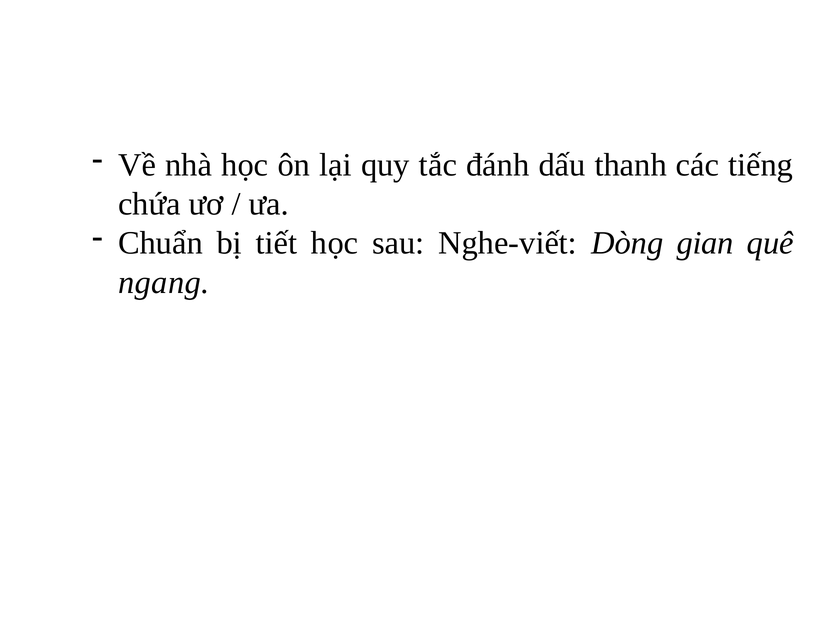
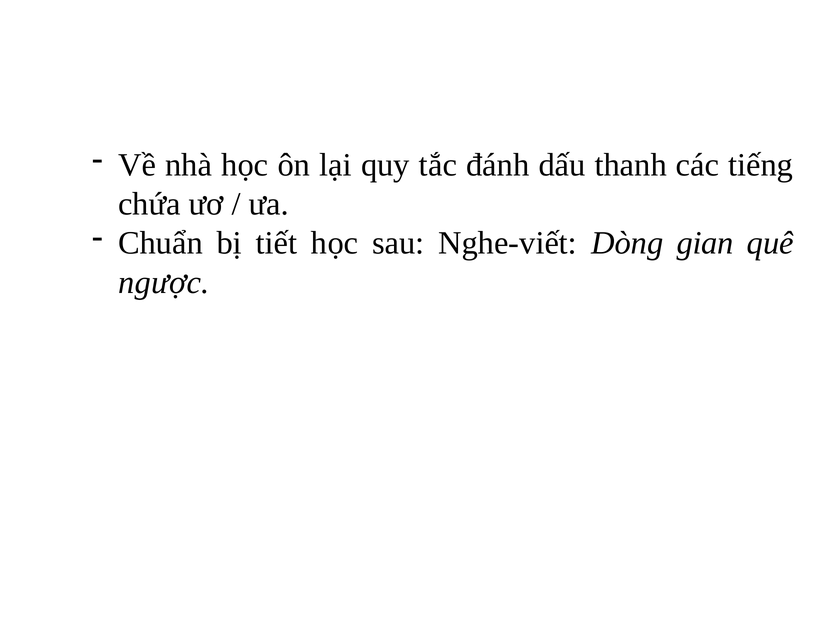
ngang: ngang -> ngược (164, 283)
